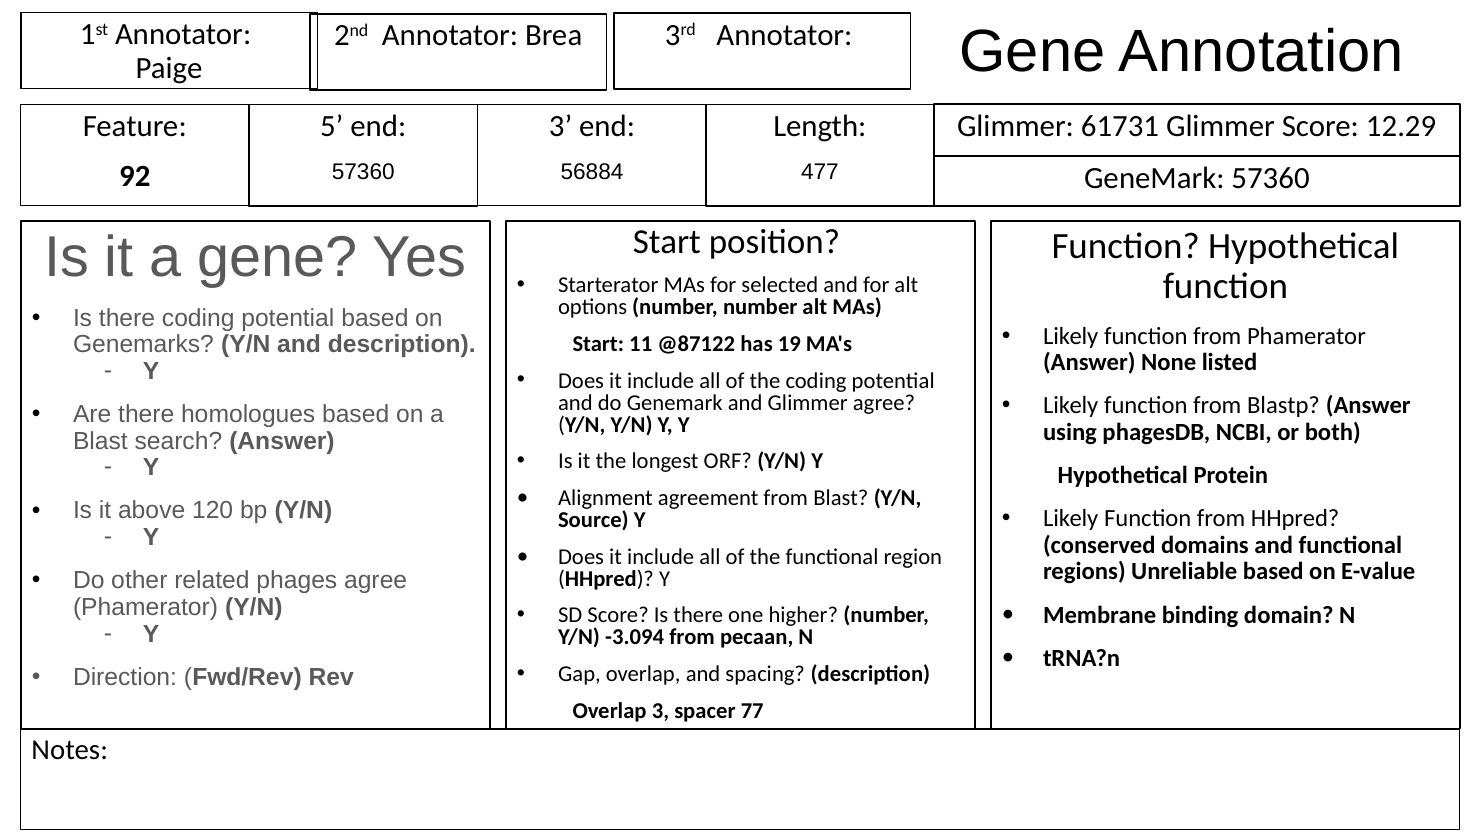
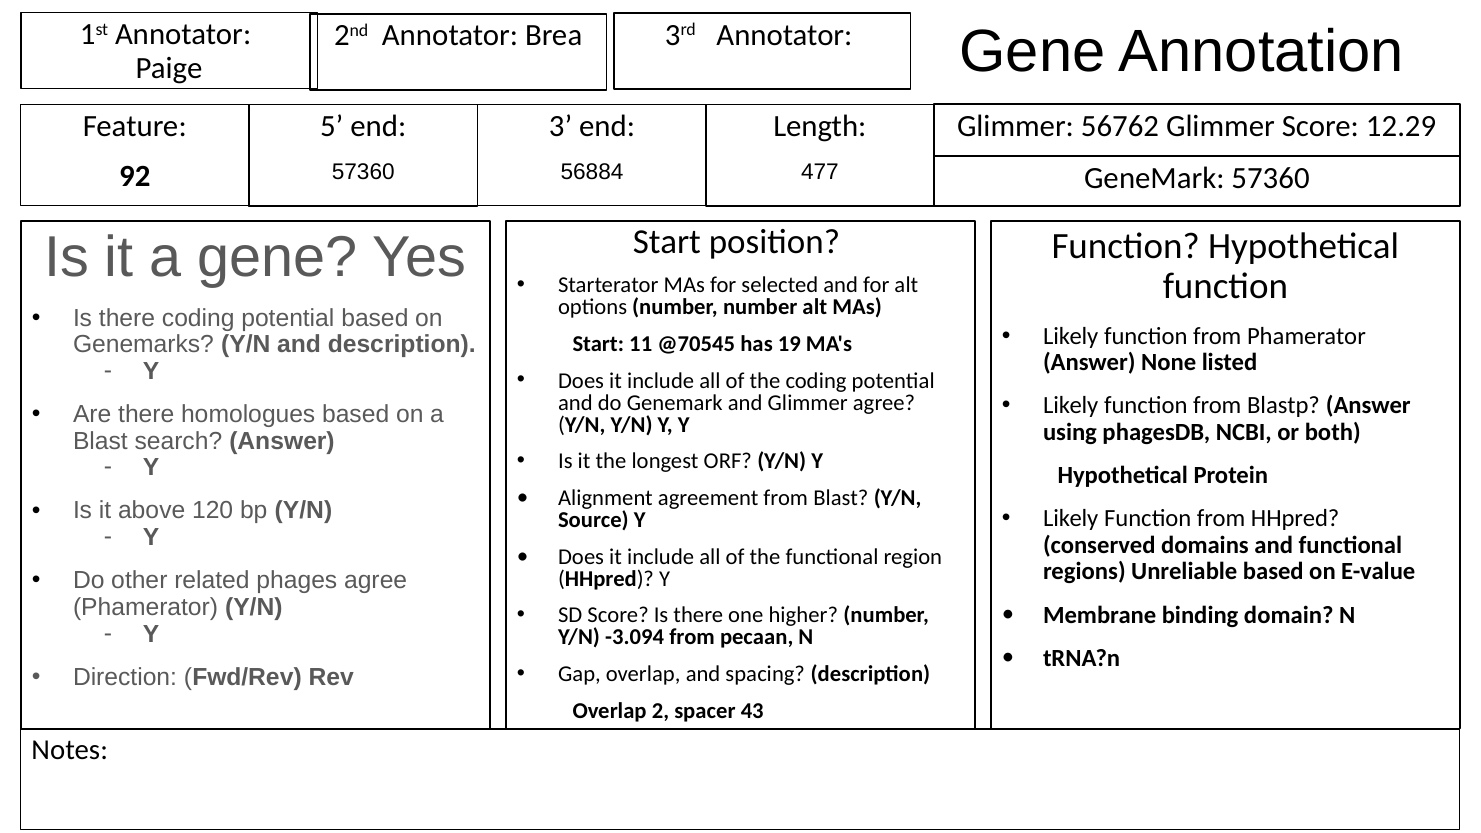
61731: 61731 -> 56762 (1120, 126)
@87122: @87122 -> @70545 (696, 344)
Overlap 3: 3 -> 2 (660, 711)
77: 77 -> 43 (752, 711)
